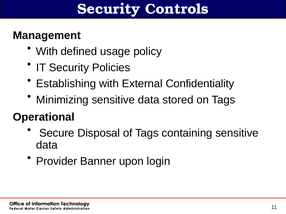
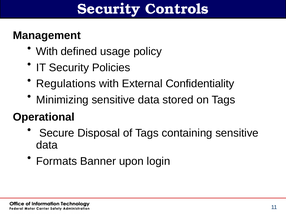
Establishing: Establishing -> Regulations (66, 84)
Provider: Provider -> Formats (57, 162)
